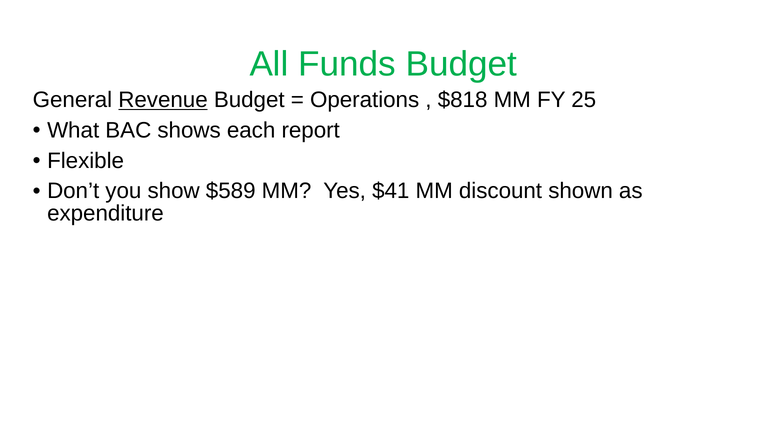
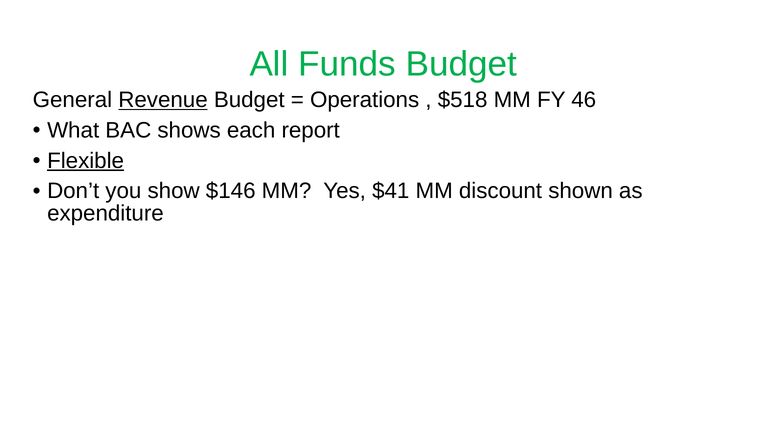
$818: $818 -> $518 (463, 100)
25: 25 -> 46 (584, 100)
Flexible underline: none -> present (86, 161)
$589: $589 -> $146 (231, 191)
